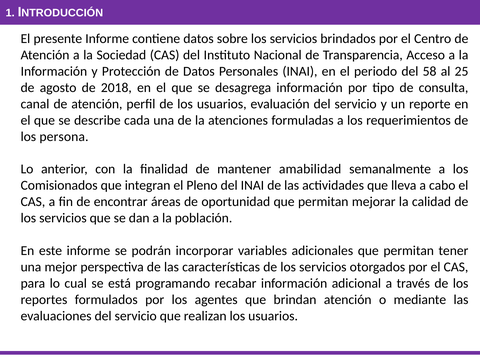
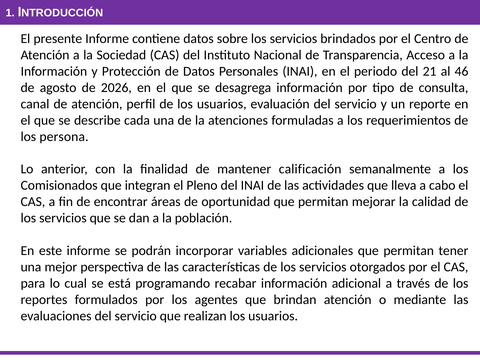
58: 58 -> 21 (430, 71)
25: 25 -> 46 (462, 71)
2018: 2018 -> 2026 (116, 88)
amabilidad: amabilidad -> calificación (310, 169)
